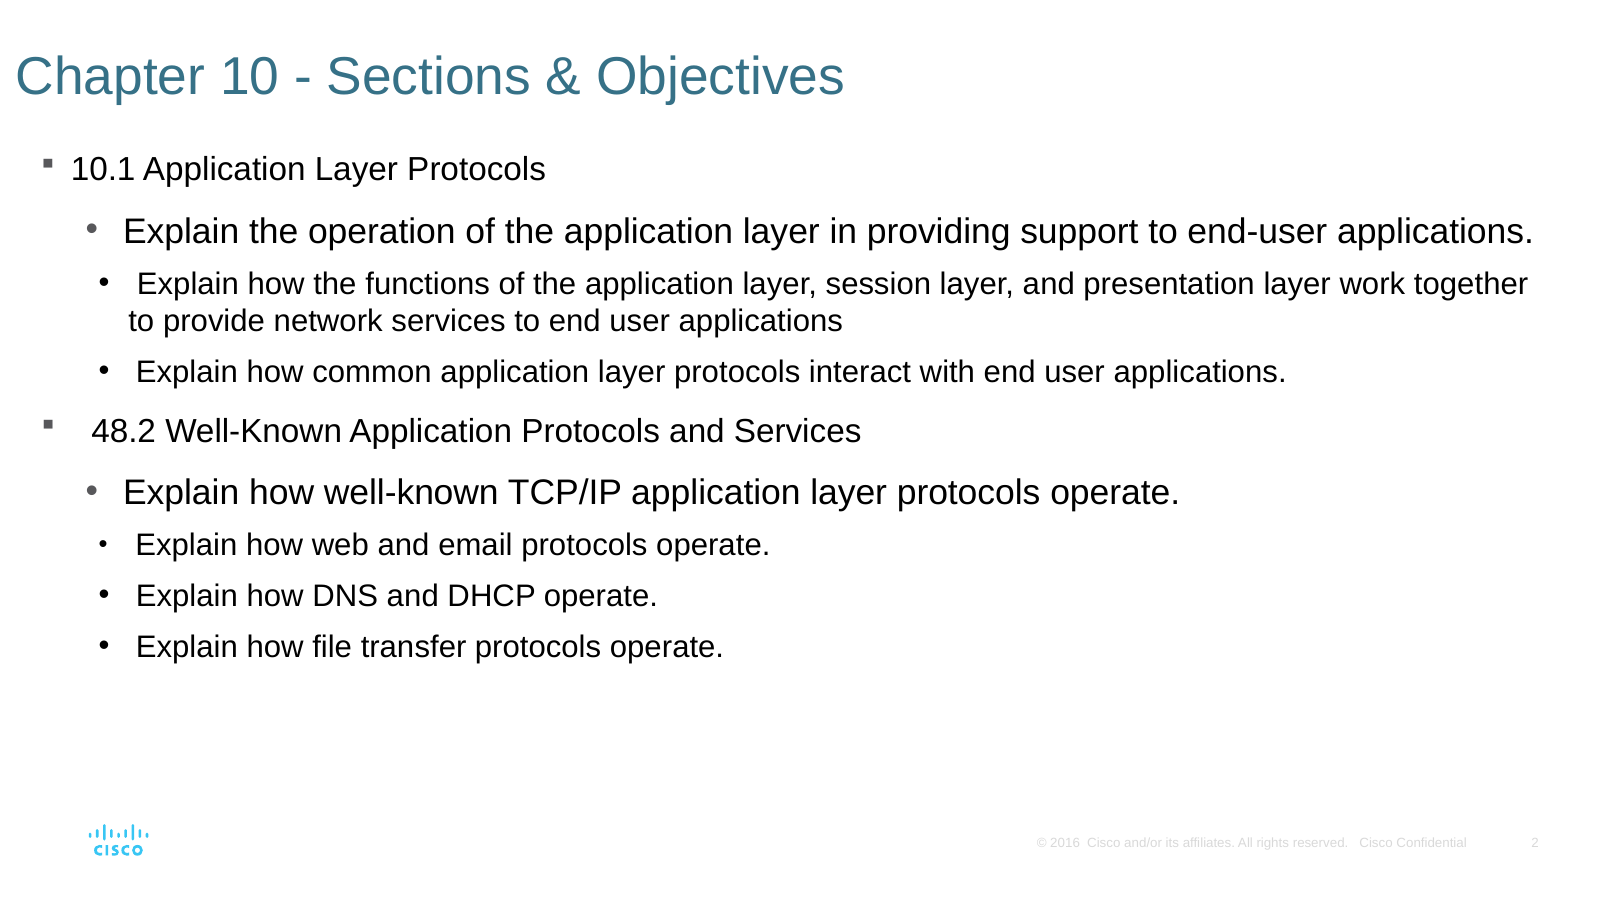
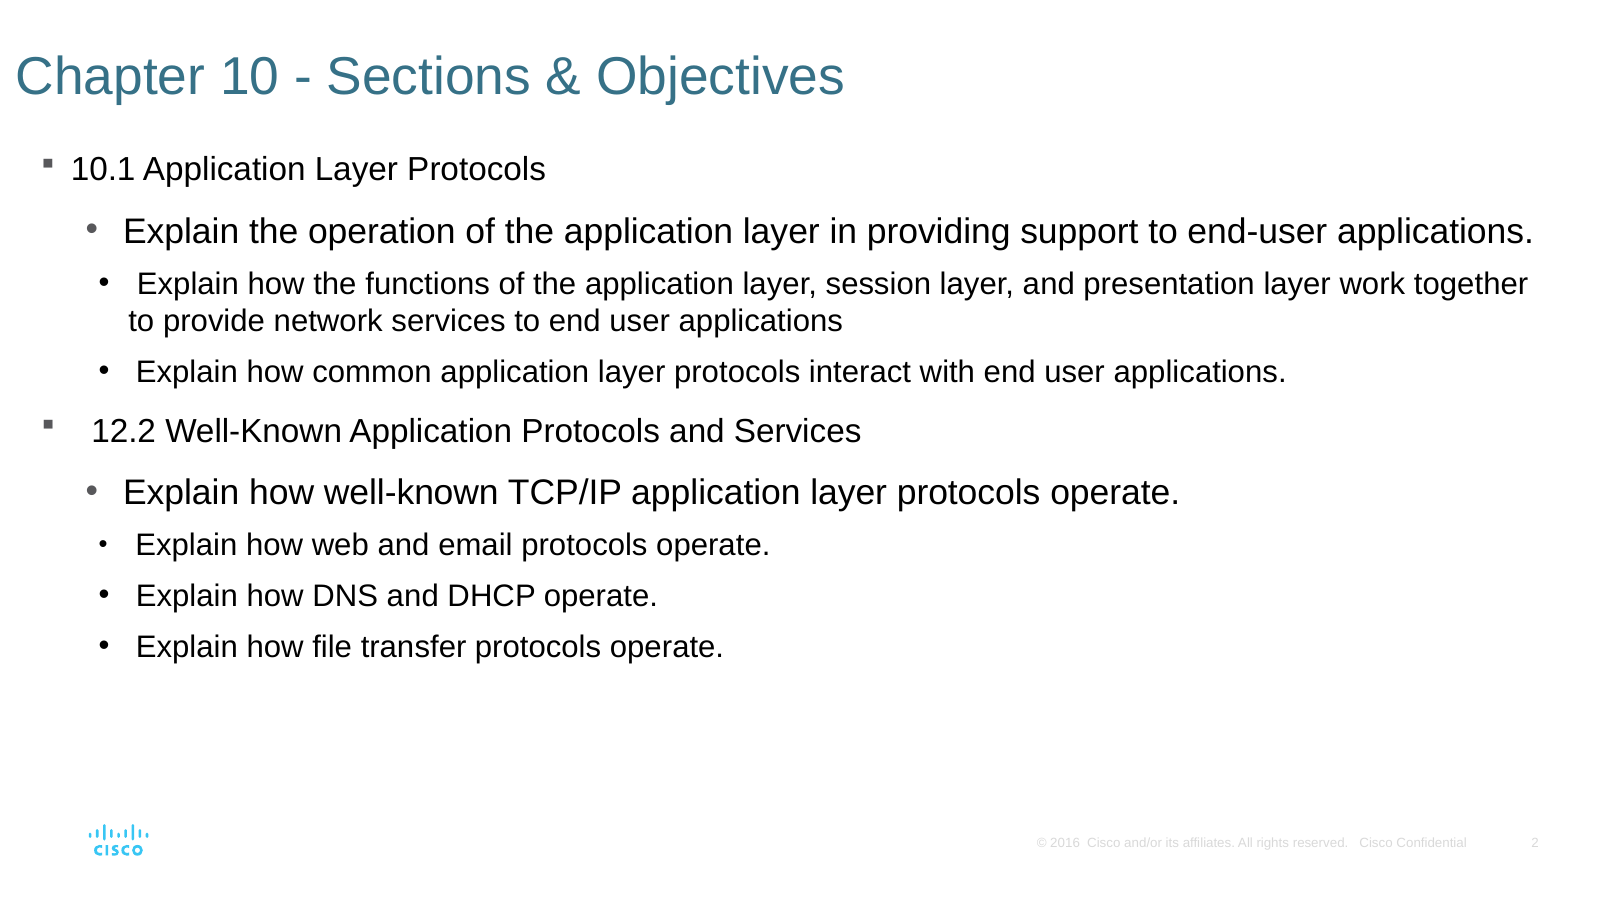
48.2: 48.2 -> 12.2 (124, 431)
